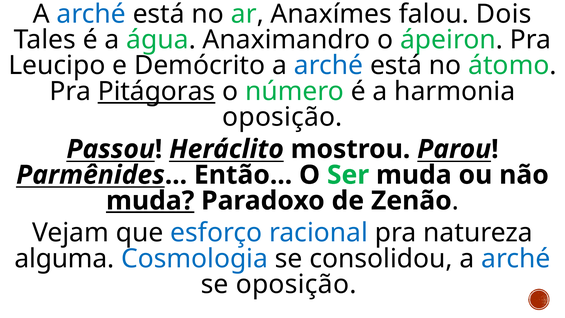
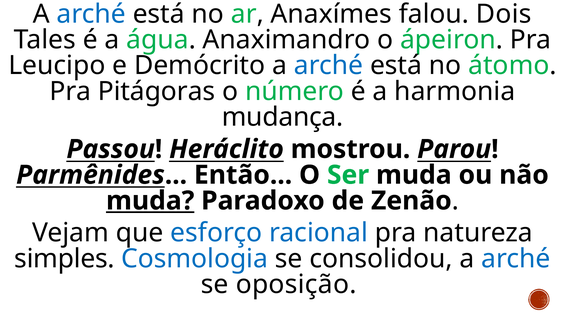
Pitágoras underline: present -> none (157, 91)
oposição: oposição -> mudança (283, 117)
alguma: alguma -> simples (64, 258)
